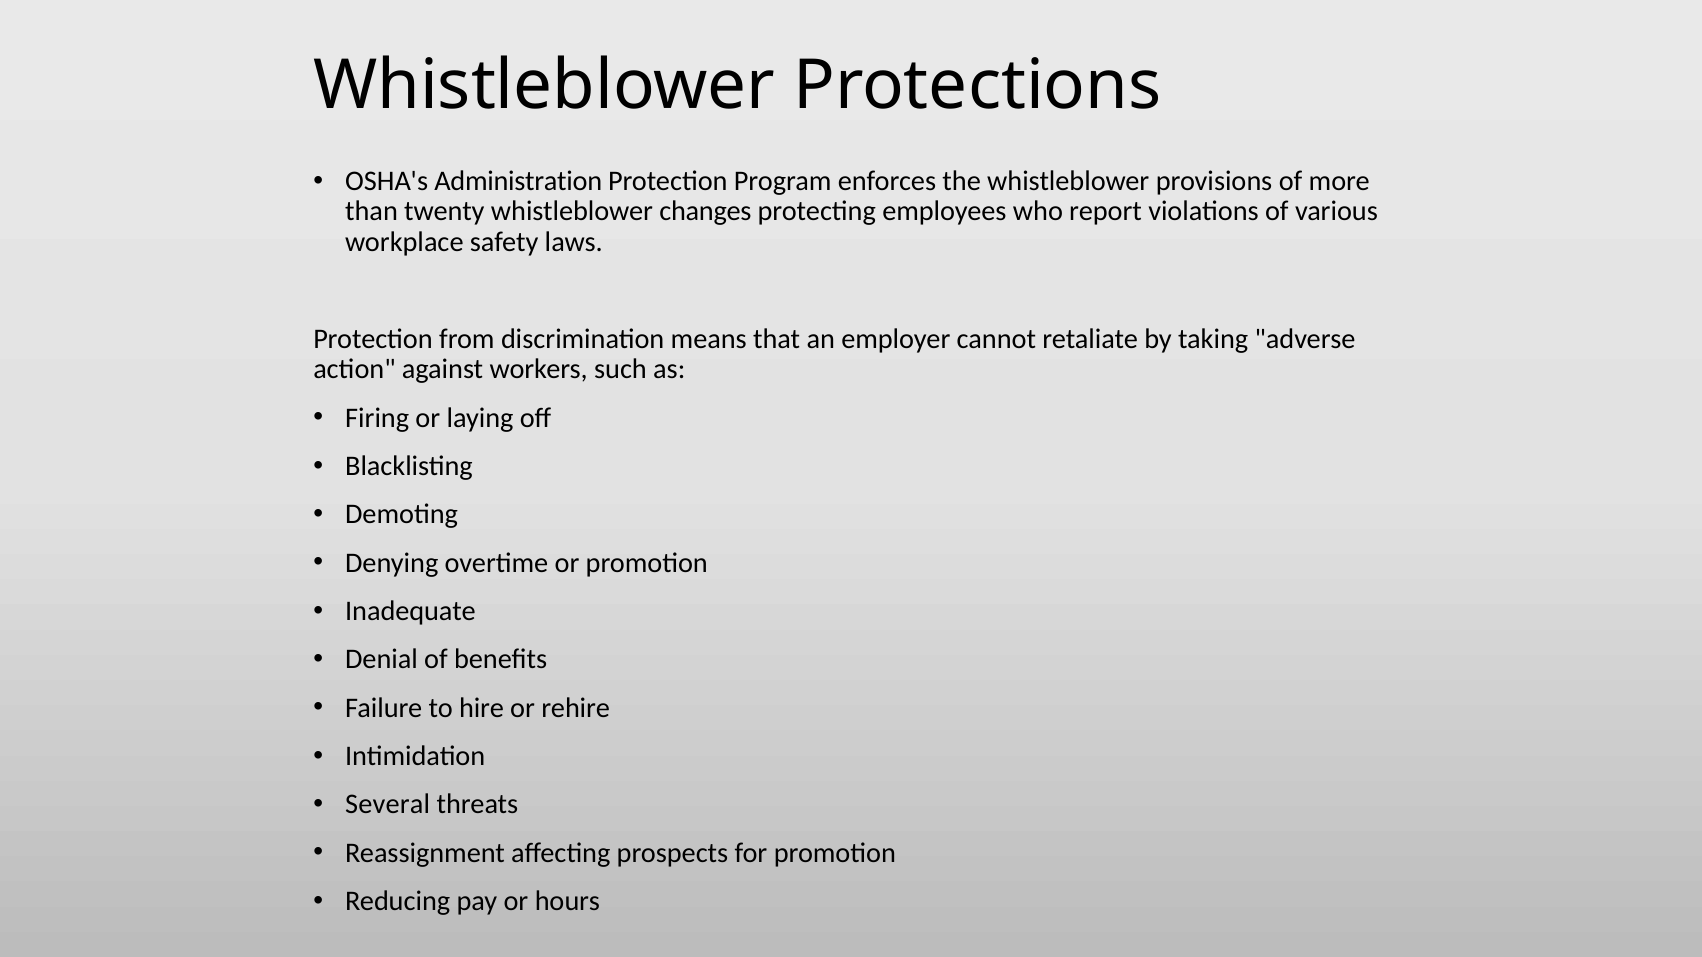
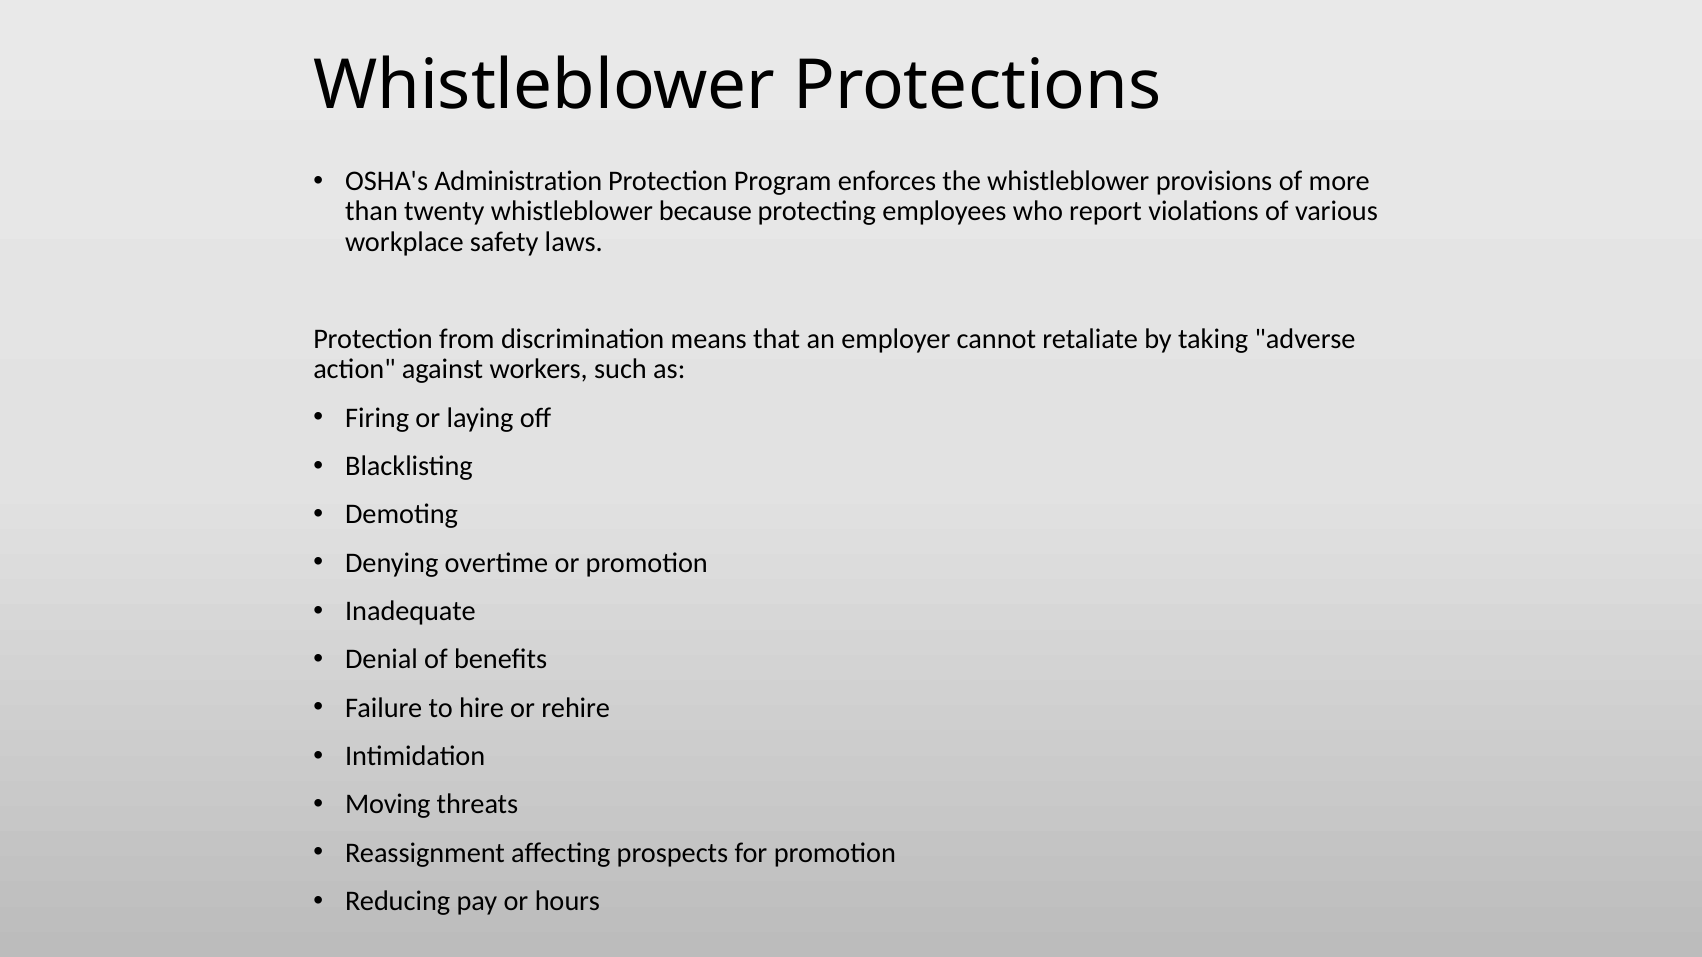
changes: changes -> because (705, 212)
Several: Several -> Moving (388, 805)
